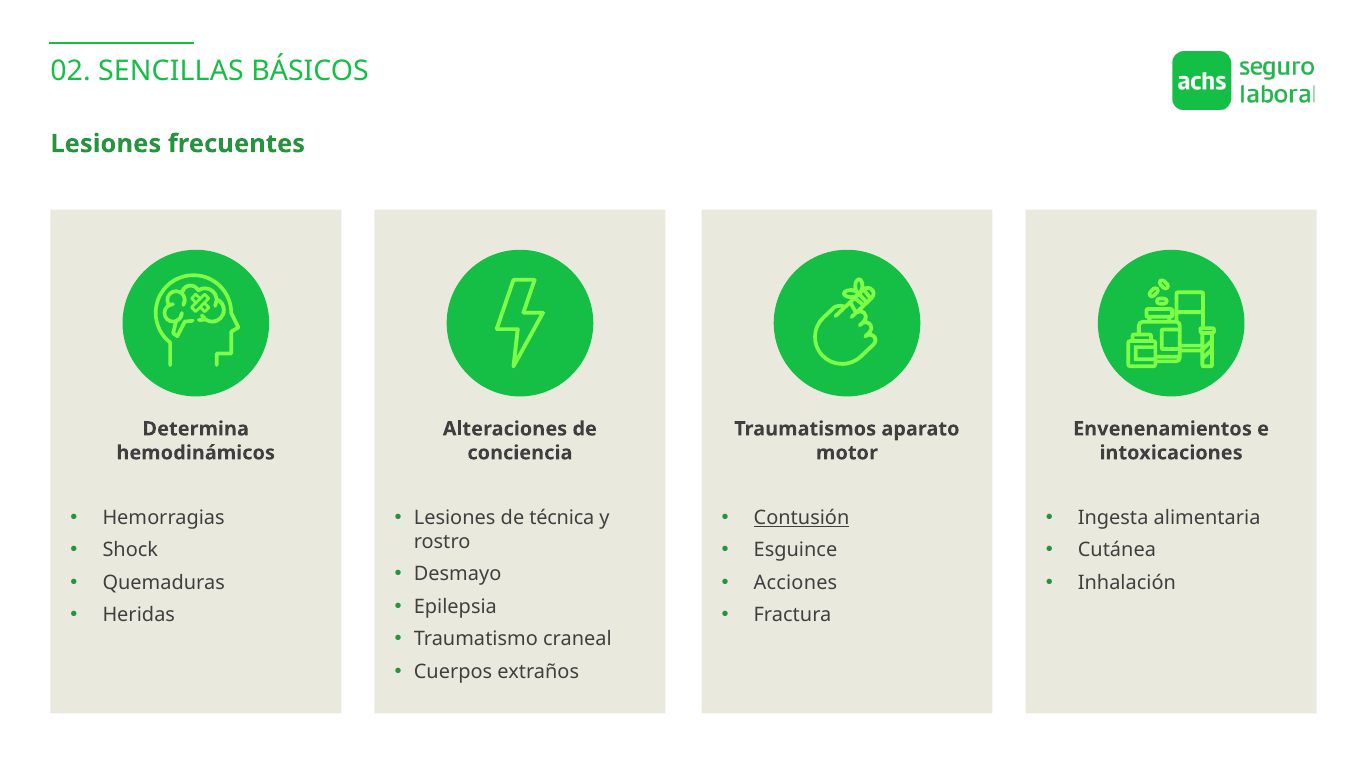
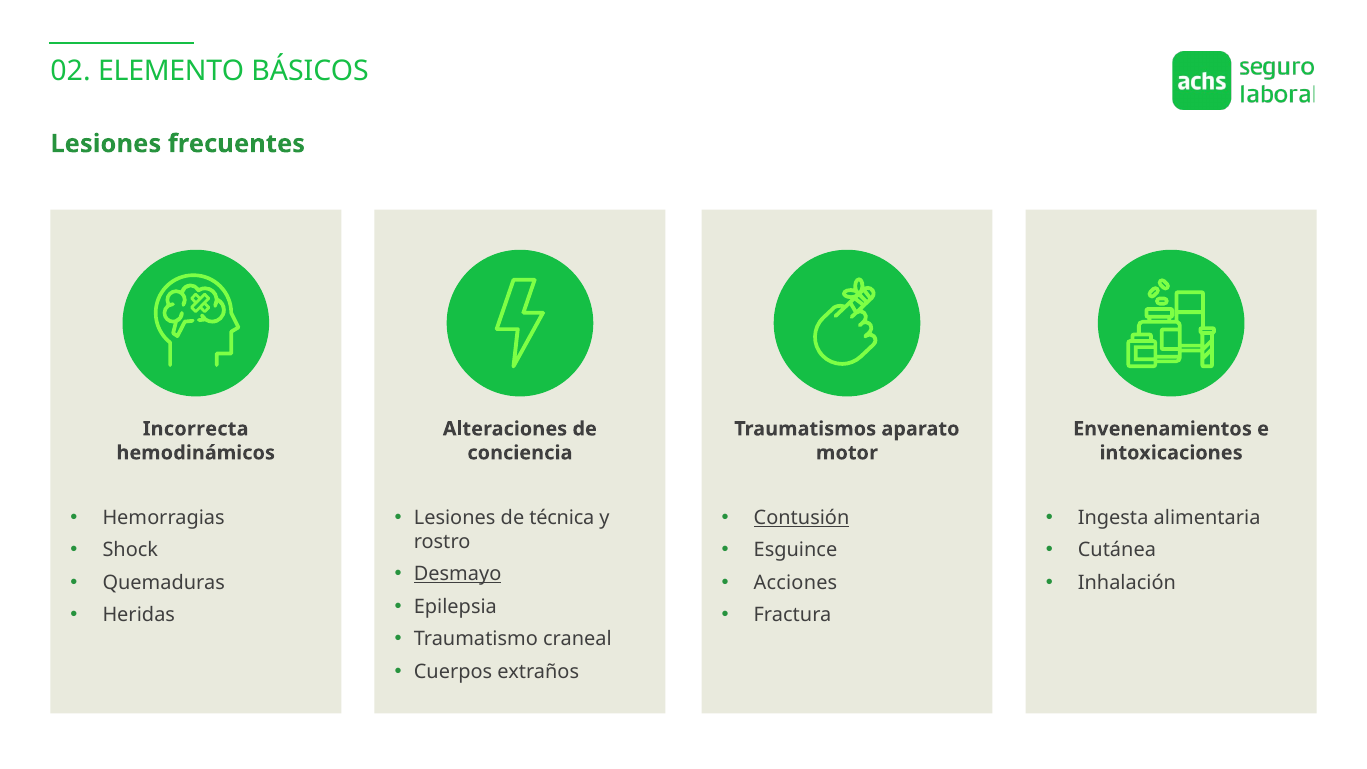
SENCILLAS: SENCILLAS -> ELEMENTO (171, 71)
Determina: Determina -> Incorrecta (196, 429)
Desmayo underline: none -> present (458, 574)
